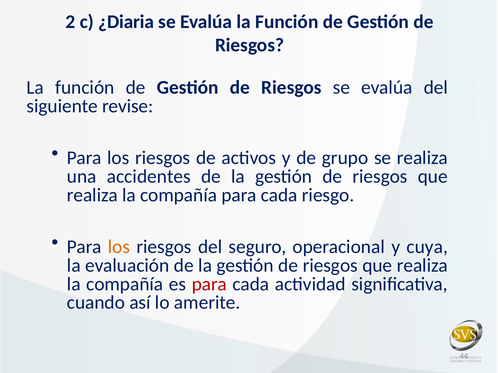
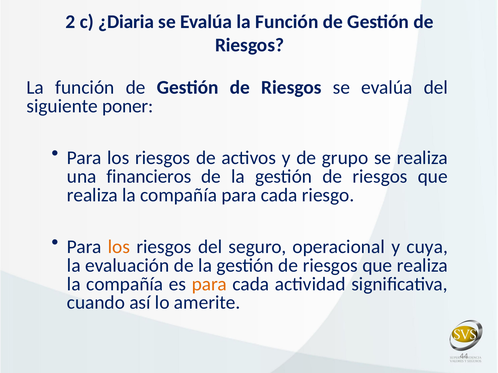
revise: revise -> poner (128, 106)
accidentes: accidentes -> financieros (149, 177)
para colour: red -> orange (209, 284)
